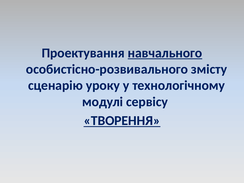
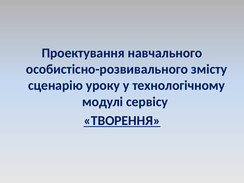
навчального underline: present -> none (165, 53)
